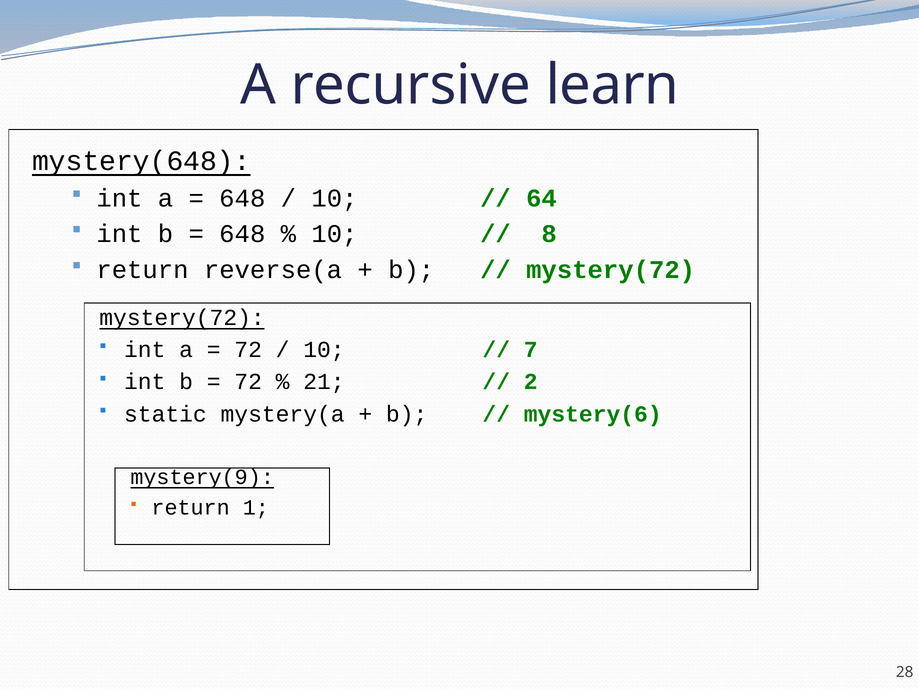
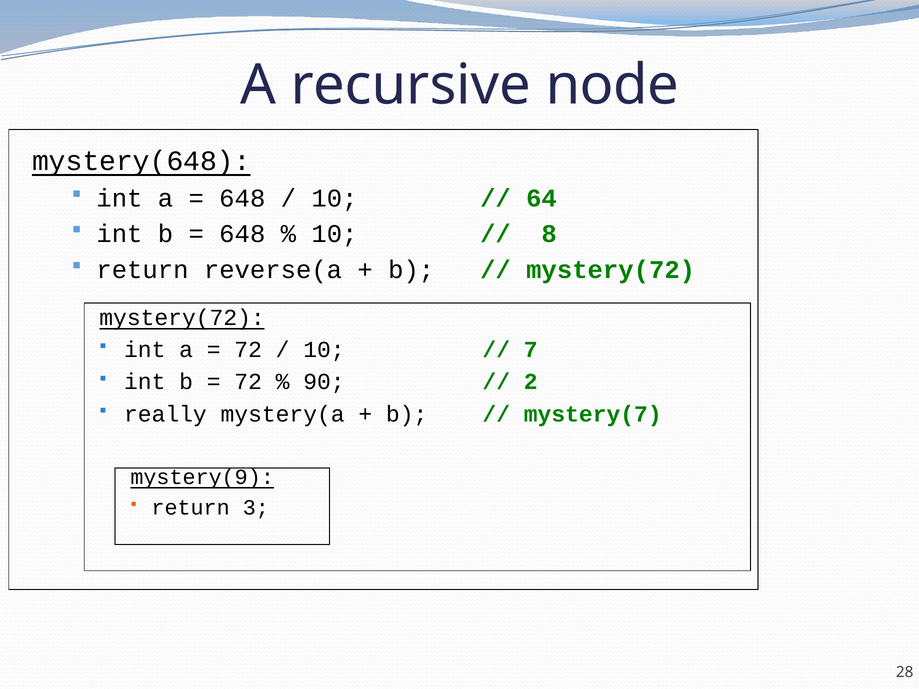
learn: learn -> node (612, 85)
21: 21 -> 90 (324, 382)
static: static -> really (165, 414)
mystery(6: mystery(6 -> mystery(7 (593, 414)
1: 1 -> 3 (256, 508)
